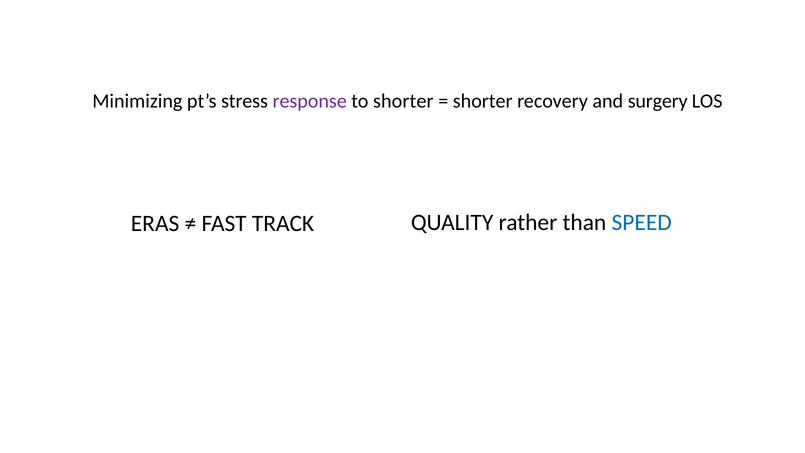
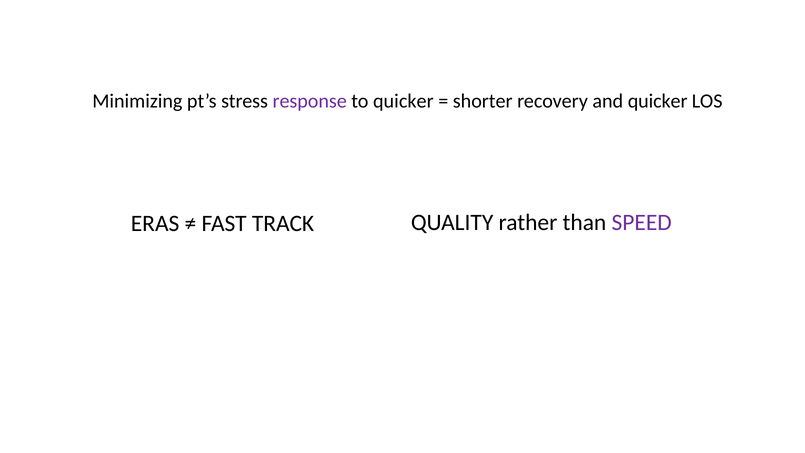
to shorter: shorter -> quicker (403, 101)
and surgery: surgery -> quicker (658, 101)
SPEED colour: blue -> purple (642, 222)
